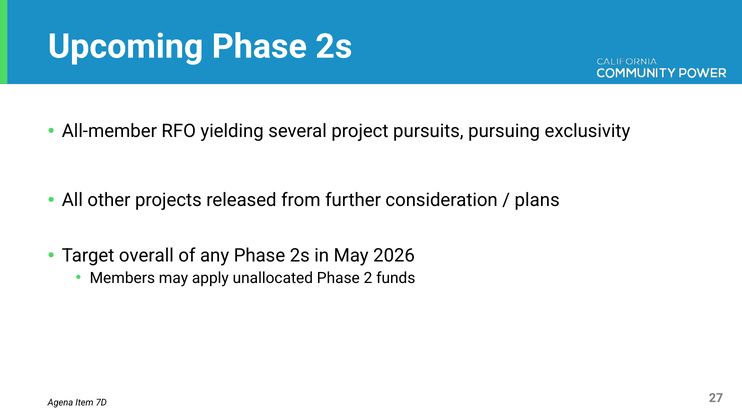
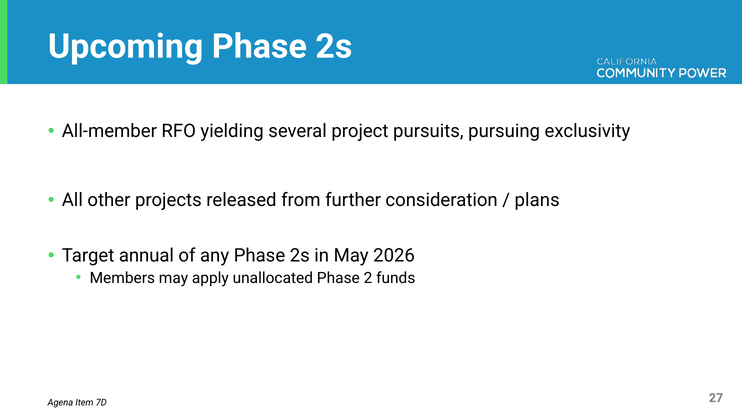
overall: overall -> annual (146, 255)
